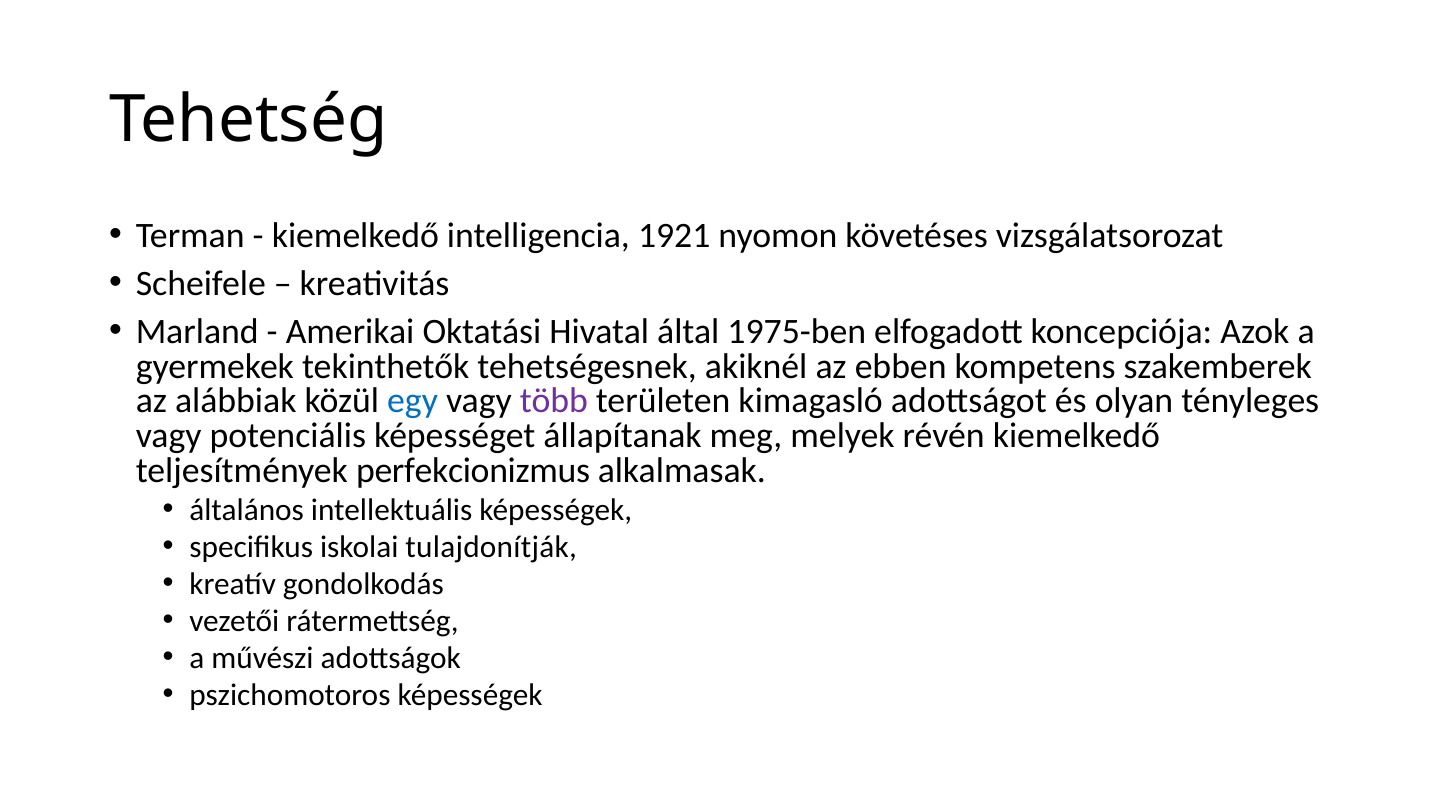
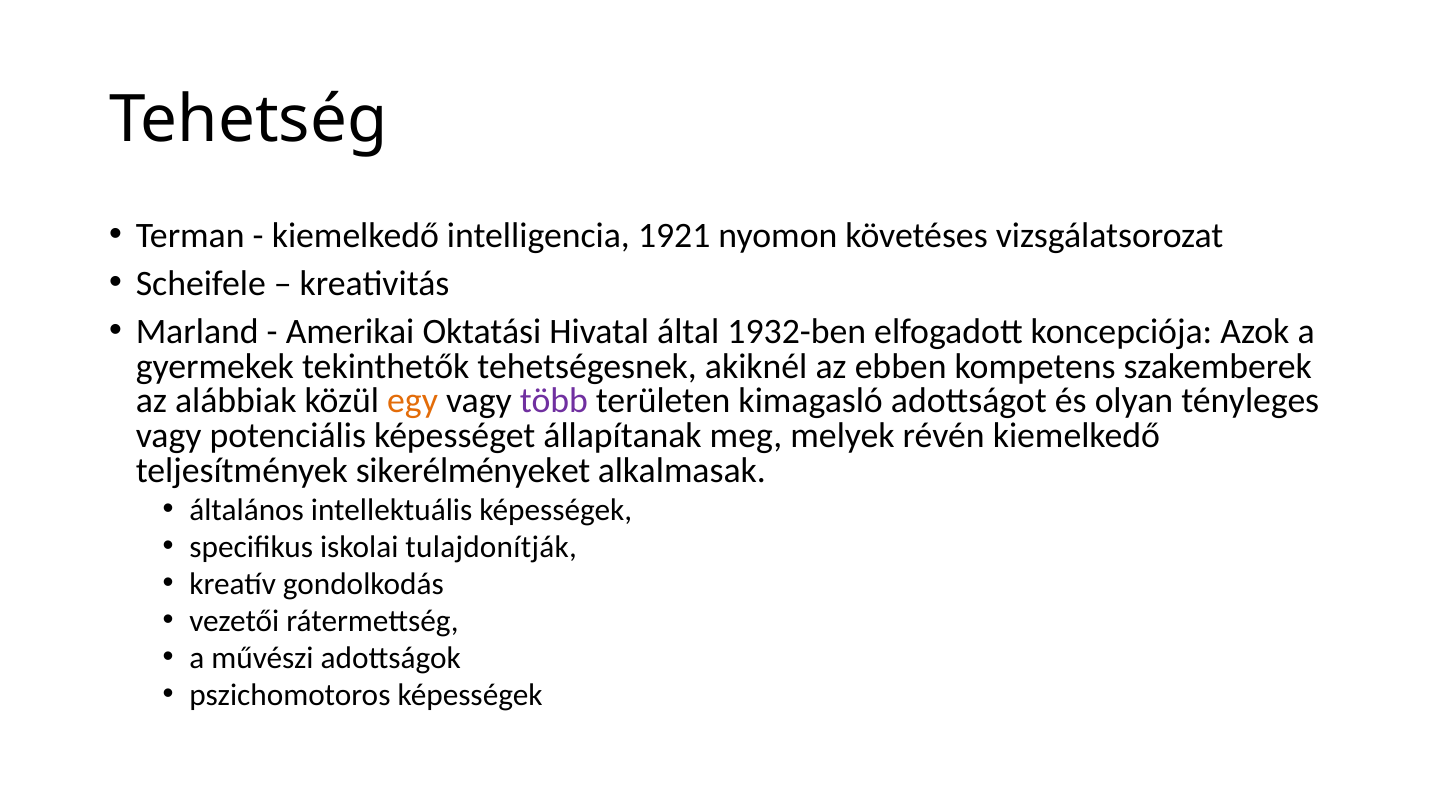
1975-ben: 1975-ben -> 1932-ben (797, 332)
egy colour: blue -> orange (413, 401)
perfekcionizmus: perfekcionizmus -> sikerélményeket (473, 471)
